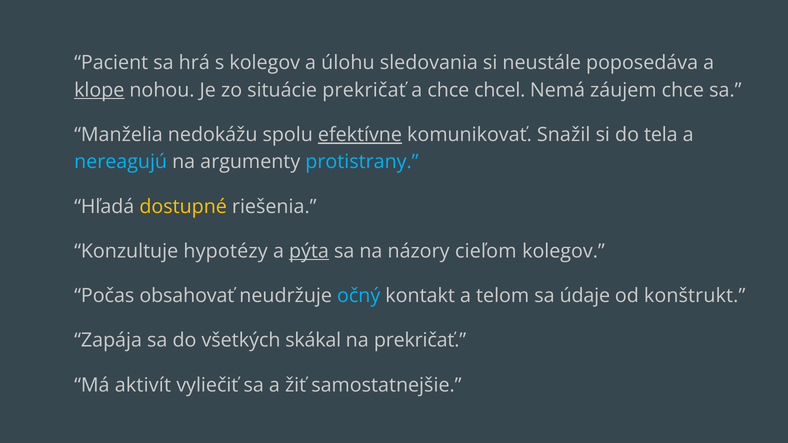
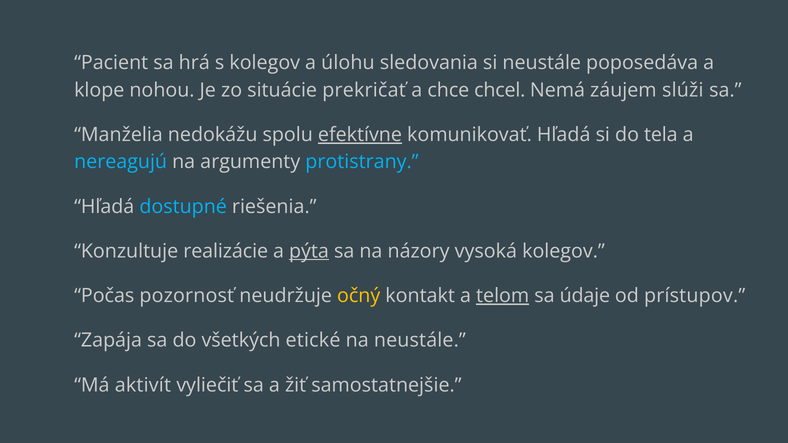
klope underline: present -> none (99, 90)
záujem chce: chce -> slúži (683, 90)
komunikovať Snažil: Snažil -> Hľadá (564, 135)
dostupné colour: yellow -> light blue (183, 207)
hypotézy: hypotézy -> realizácie (226, 251)
cieľom: cieľom -> vysoká (486, 251)
obsahovať: obsahovať -> pozornosť (187, 296)
očný colour: light blue -> yellow (359, 296)
telom underline: none -> present (503, 296)
konštrukt: konštrukt -> prístupov (695, 296)
skákal: skákal -> etické (313, 341)
na prekričať: prekričať -> neustále (420, 341)
